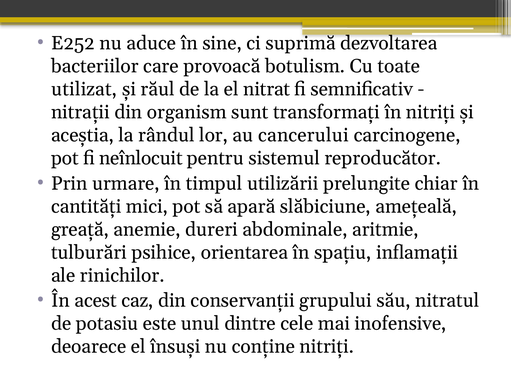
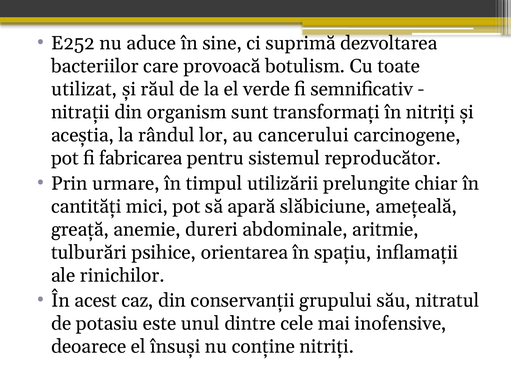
nitrat: nitrat -> verde (267, 89)
neînlocuit: neînlocuit -> fabricarea (141, 158)
